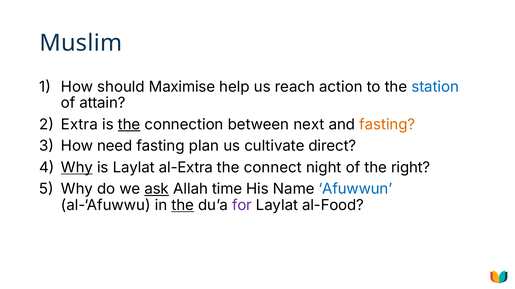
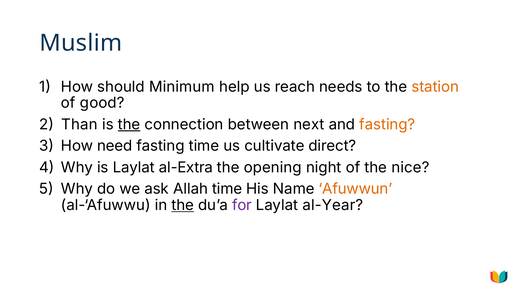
Maximise: Maximise -> Minimum (182, 87)
action: action -> needs (341, 87)
station colour: blue -> orange (435, 87)
attain: attain -> good (102, 103)
Extra: Extra -> Than (79, 125)
fasting plan: plan -> time (204, 146)
Why underline: present -> none (77, 168)
connect: connect -> opening (273, 168)
right: right -> nice (411, 168)
ask underline: present -> none (157, 189)
Afuwwun colour: blue -> orange (355, 189)
al-Food: al-Food -> al-Year (333, 206)
